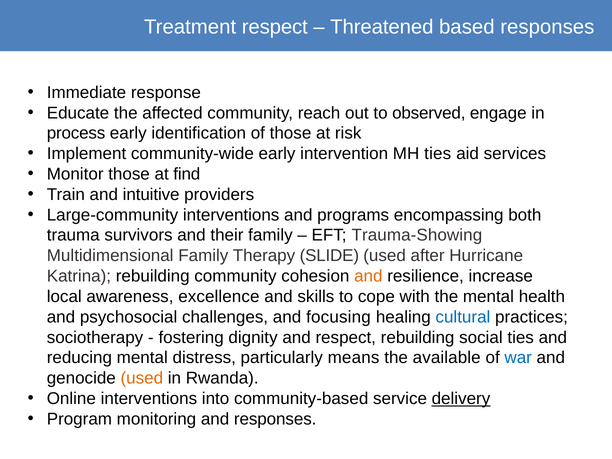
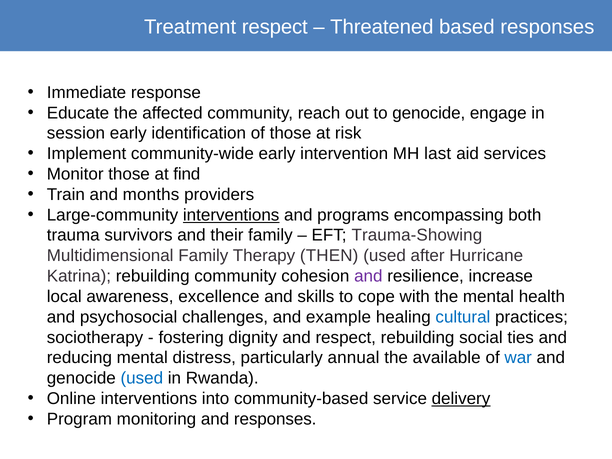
to observed: observed -> genocide (429, 113)
process: process -> session (76, 133)
MH ties: ties -> last (438, 154)
intuitive: intuitive -> months (151, 195)
interventions underline: none -> present (231, 215)
SLIDE: SLIDE -> THEN (329, 256)
and colour: orange -> purple (368, 276)
focusing: focusing -> example (338, 317)
means: means -> annual (354, 358)
used colour: orange -> blue (142, 378)
